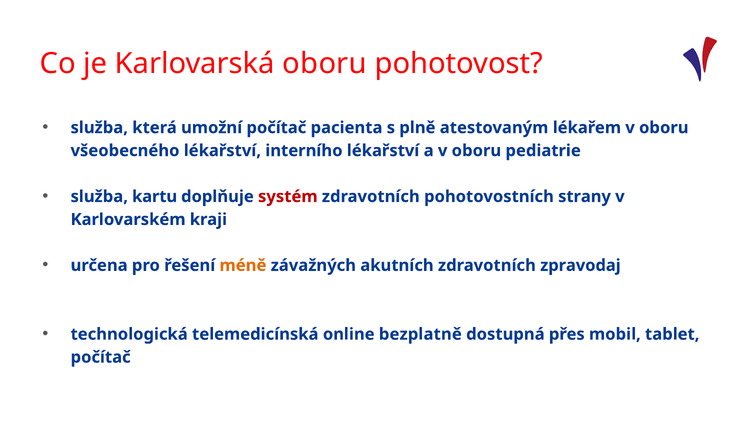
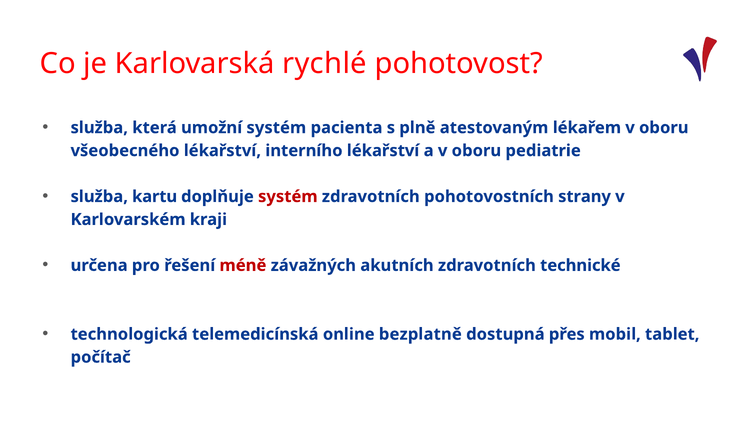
Karlovarská oboru: oboru -> rychlé (325, 64)
umožní počítač: počítač -> systém (276, 128)
méně colour: orange -> red (243, 265)
zpravodaj: zpravodaj -> technické (580, 265)
